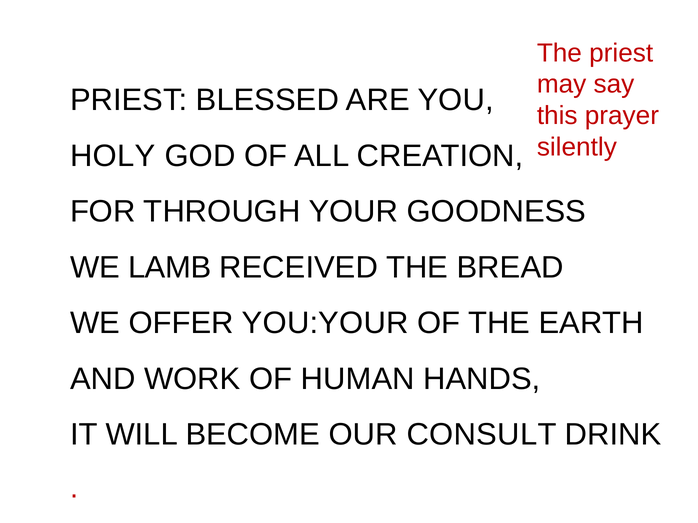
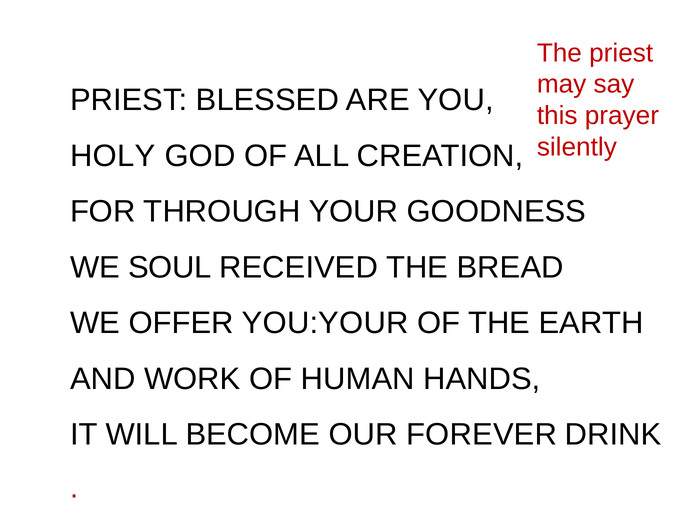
LAMB: LAMB -> SOUL (170, 268)
CONSULT: CONSULT -> FOREVER (482, 435)
